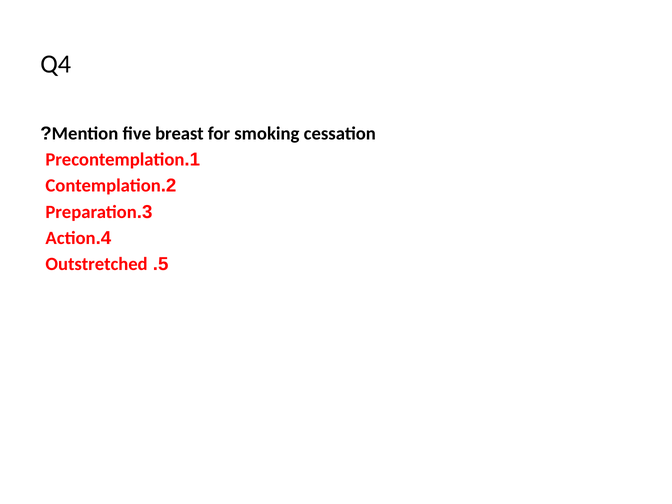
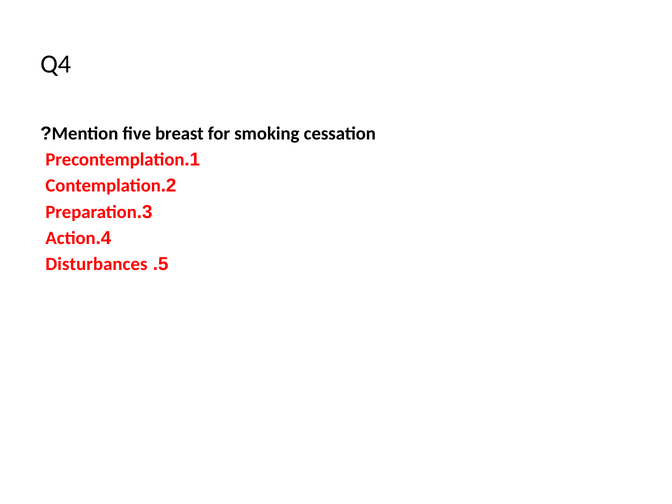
Outstretched: Outstretched -> Disturbances (96, 264)
